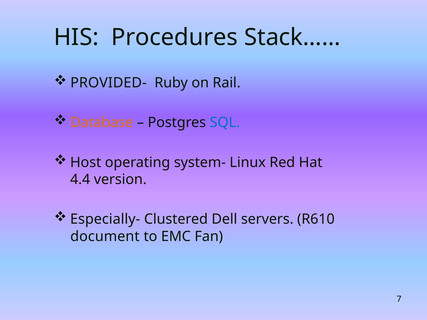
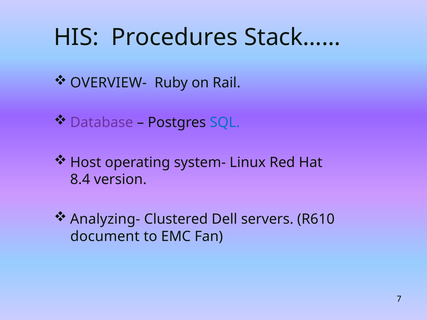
PROVIDED-: PROVIDED- -> OVERVIEW- (108, 83)
Database colour: orange -> purple (102, 123)
4.4: 4.4 -> 8.4 (80, 180)
Especially-: Especially- -> Analyzing- (105, 219)
